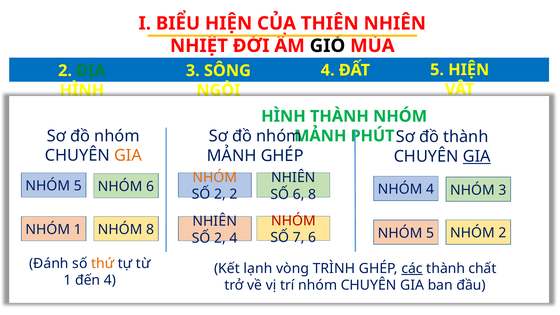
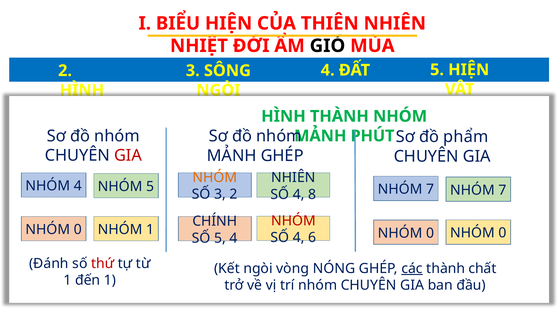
ĐỊA colour: green -> blue (91, 71)
đồ thành: thành -> phẩm (466, 137)
GIA colour: orange -> red (128, 156)
GIA underline: present -> none (477, 157)
5: 5 -> 4 (78, 186)
NHÓM 6: 6 -> 5 (150, 187)
4: 4 -> 7 (430, 189)
3: 3 -> 7 (503, 190)
2: 2 -> 3 (220, 194)
6: 6 -> 4 (299, 194)
NHIÊN: NHIÊN -> CHÍNH (215, 221)
1: 1 -> 0 (78, 230)
NHÓM 8: 8 -> 1 (150, 230)
5: 5 -> 0 (430, 233)
2: 2 -> 0 (503, 233)
7: 7 -> 4 (299, 238)
2: 2 -> 5 (220, 238)
thứ colour: orange -> red (103, 263)
Kết lạnh: lạnh -> ngòi (258, 269)
TRÌNH: TRÌNH -> NÓNG (334, 269)
đến 4: 4 -> 1 (110, 280)
